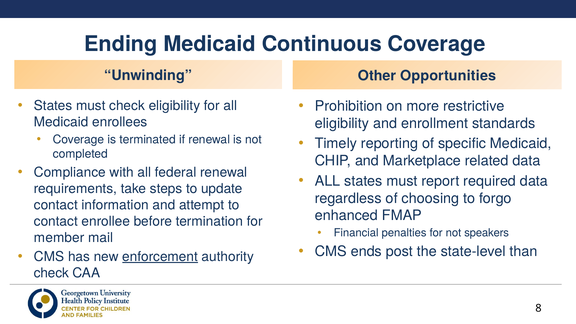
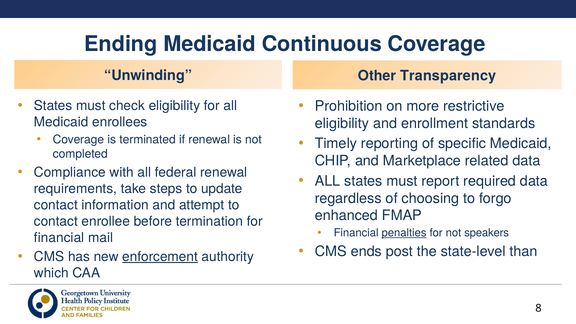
Opportunities: Opportunities -> Transparency (448, 76)
penalties underline: none -> present (404, 233)
member: member -> financial (59, 238)
check: check -> which (51, 273)
